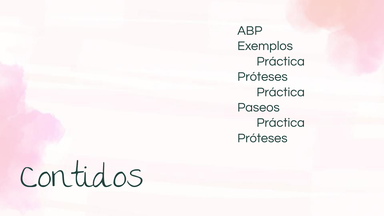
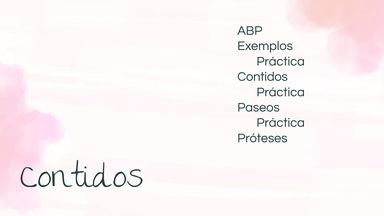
Próteses: Próteses -> Contidos (263, 77)
